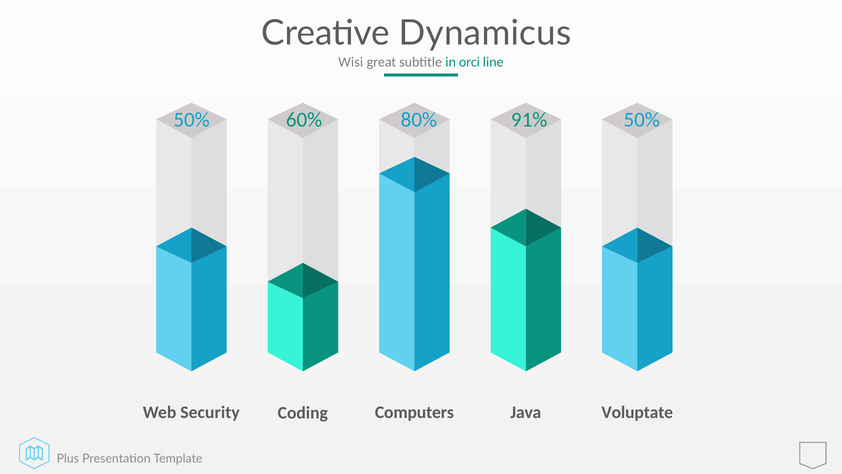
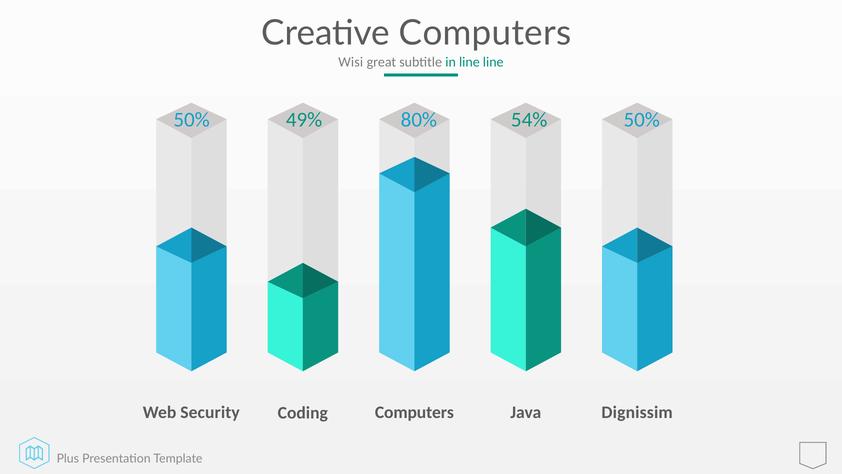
Creative Dynamicus: Dynamicus -> Computers (485, 33)
in orci: orci -> line (469, 62)
60%: 60% -> 49% (304, 120)
91%: 91% -> 54% (529, 120)
Voluptate: Voluptate -> Dignissim (637, 412)
